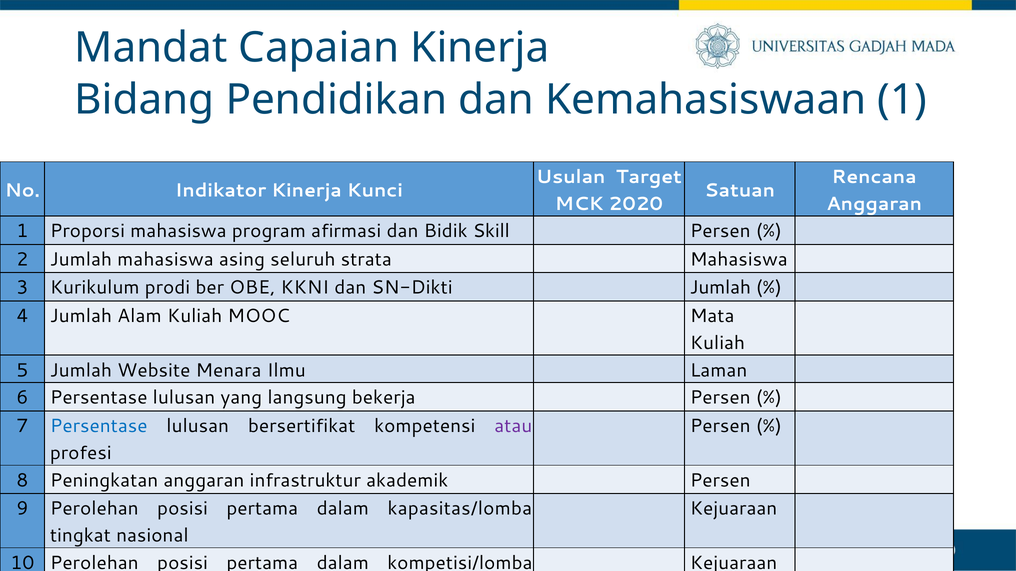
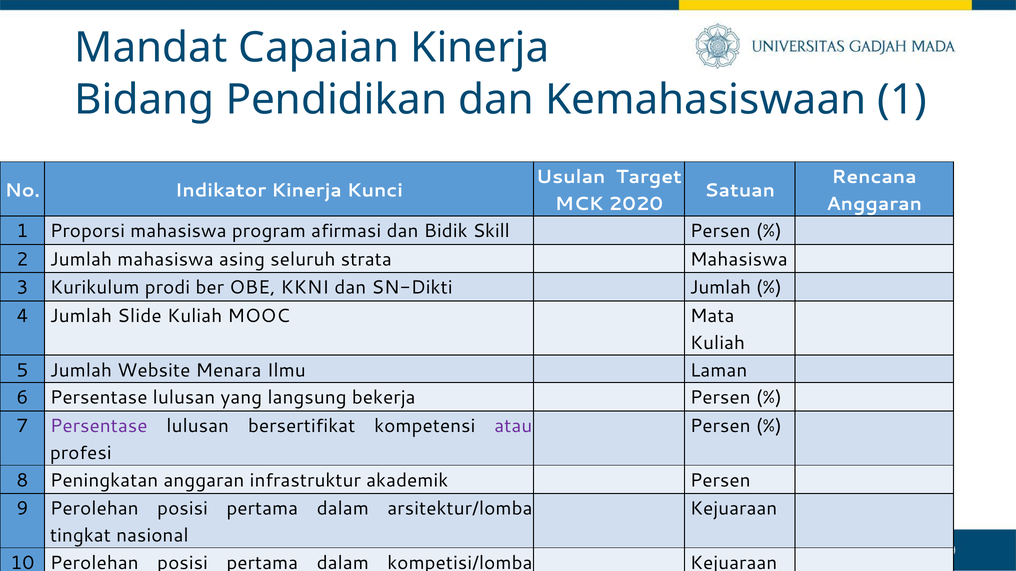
Alam: Alam -> Slide (139, 316)
Persentase colour: blue -> purple (99, 426)
kapasitas/lomba: kapasitas/lomba -> arsitektur/lomba (460, 509)
